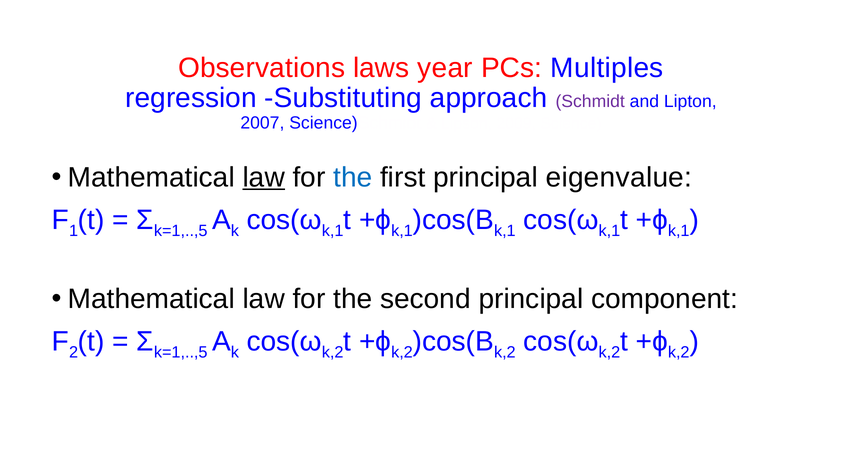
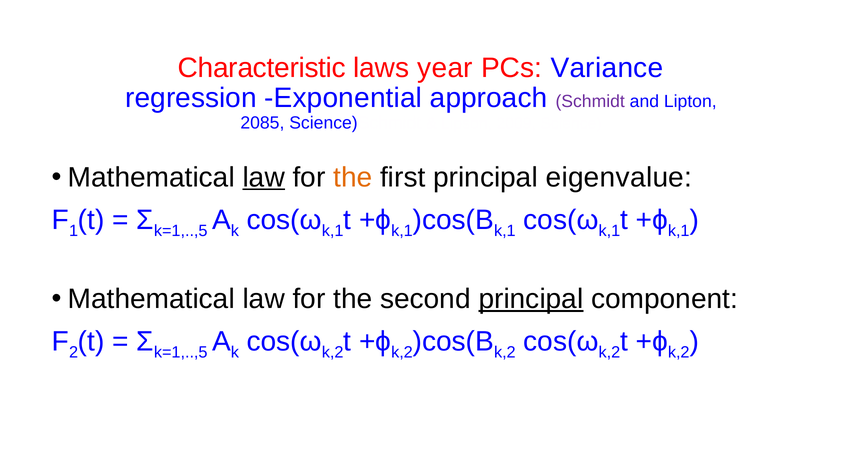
Observations: Observations -> Characteristic (262, 68)
Multiples: Multiples -> Variance (607, 68)
Substituting: Substituting -> Exponential (343, 98)
2007: 2007 -> 2085 (262, 123)
the colour: blue -> orange (353, 177)
principal underline: none -> present (531, 299)
